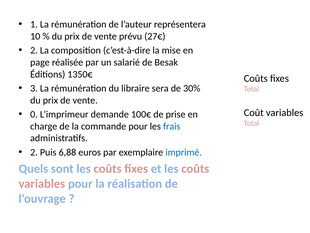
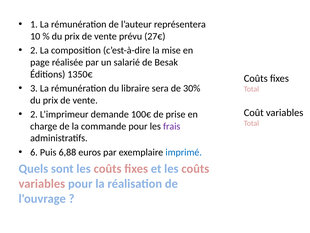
0: 0 -> 2 (34, 114)
frais colour: blue -> purple (172, 126)
2: 2 -> 6 (34, 152)
